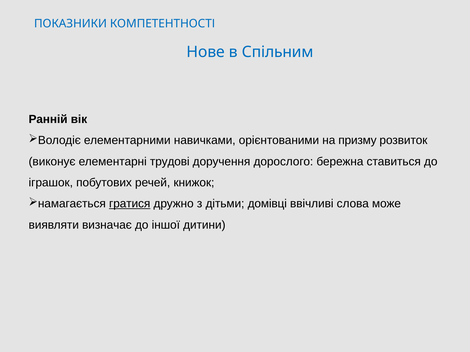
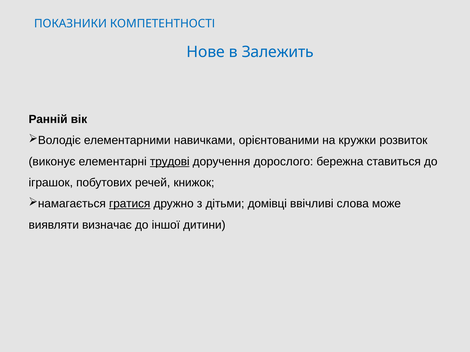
Спільним: Спільним -> Залежить (278, 52)
призму: призму -> кружки (357, 141)
трудові underline: none -> present (170, 162)
